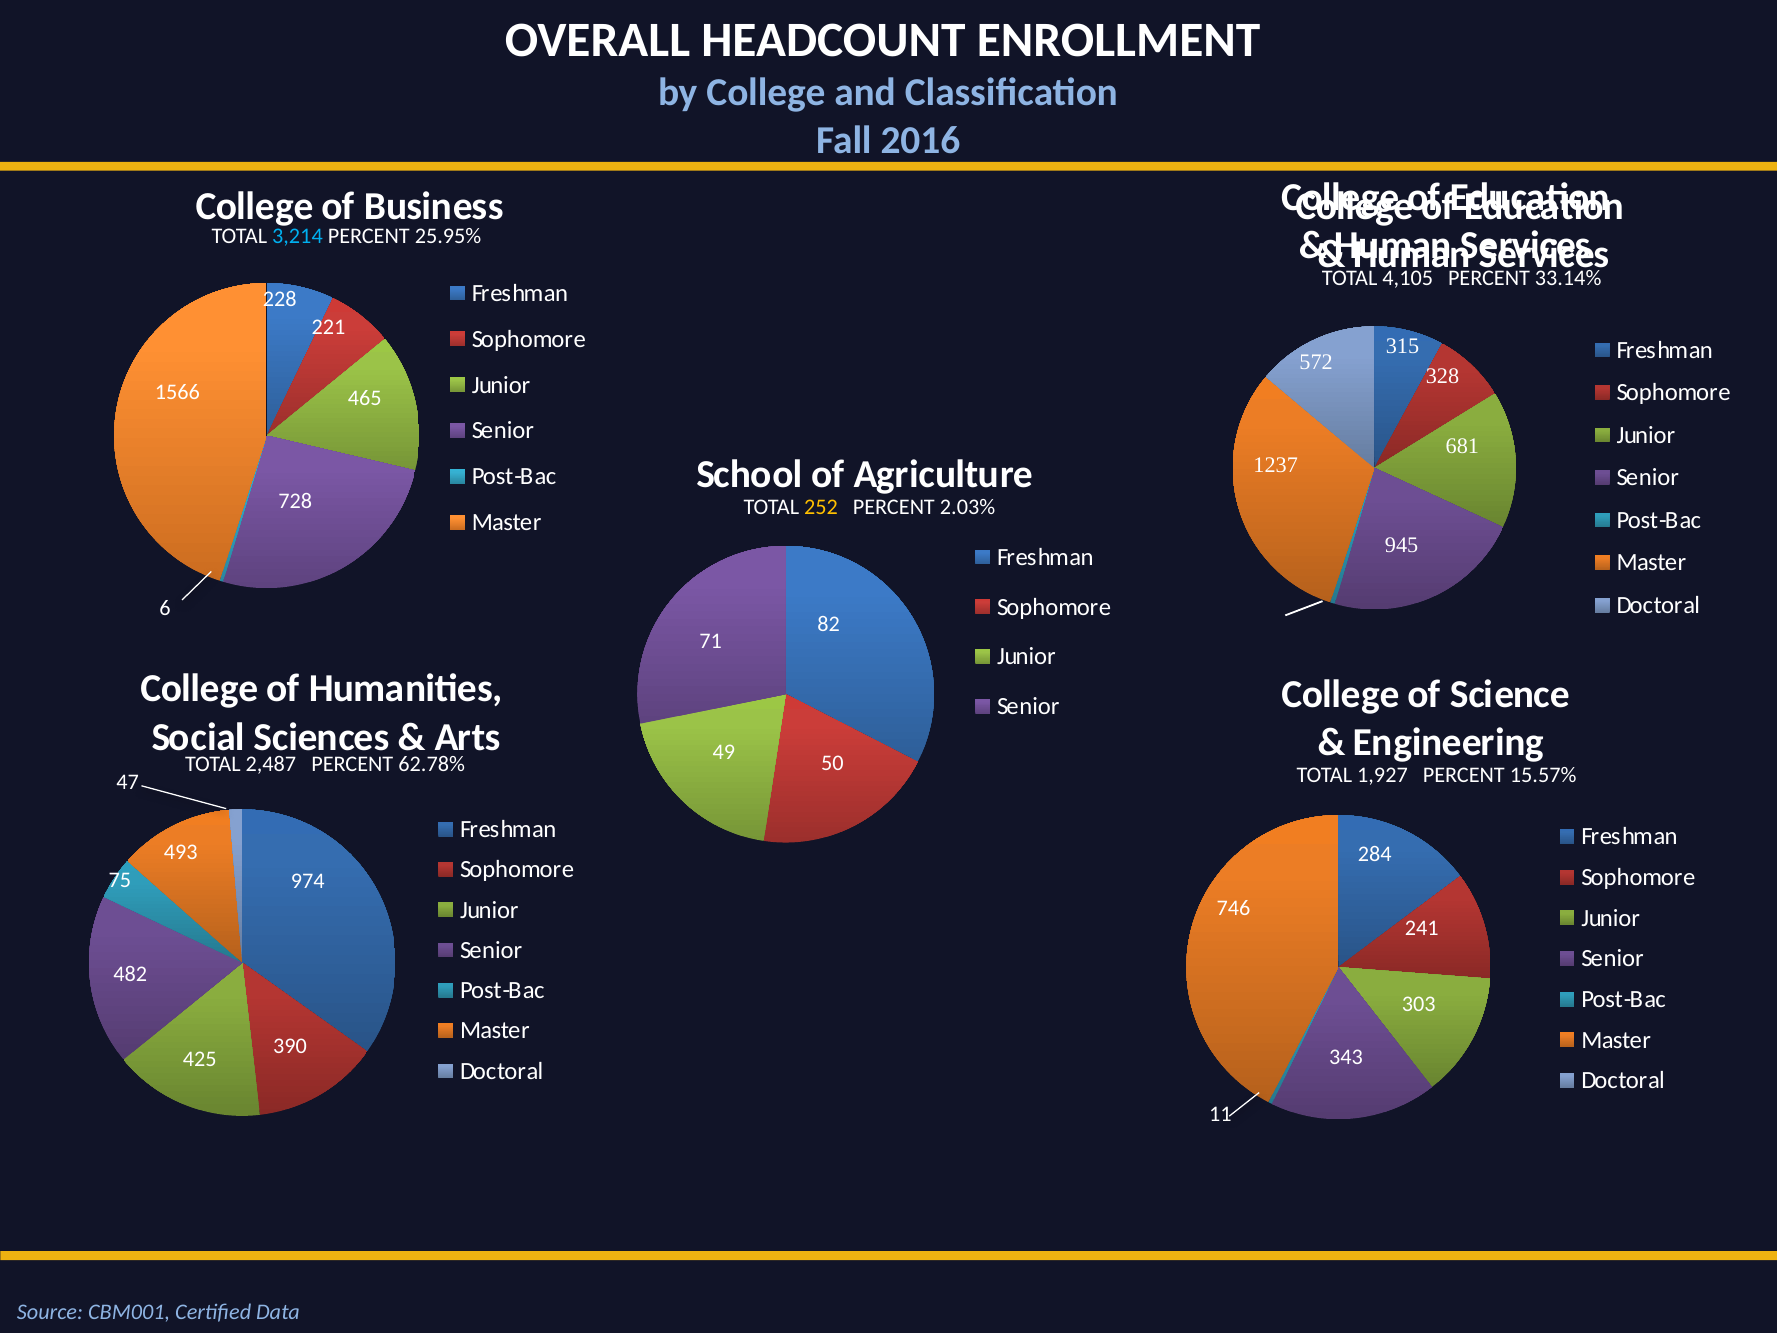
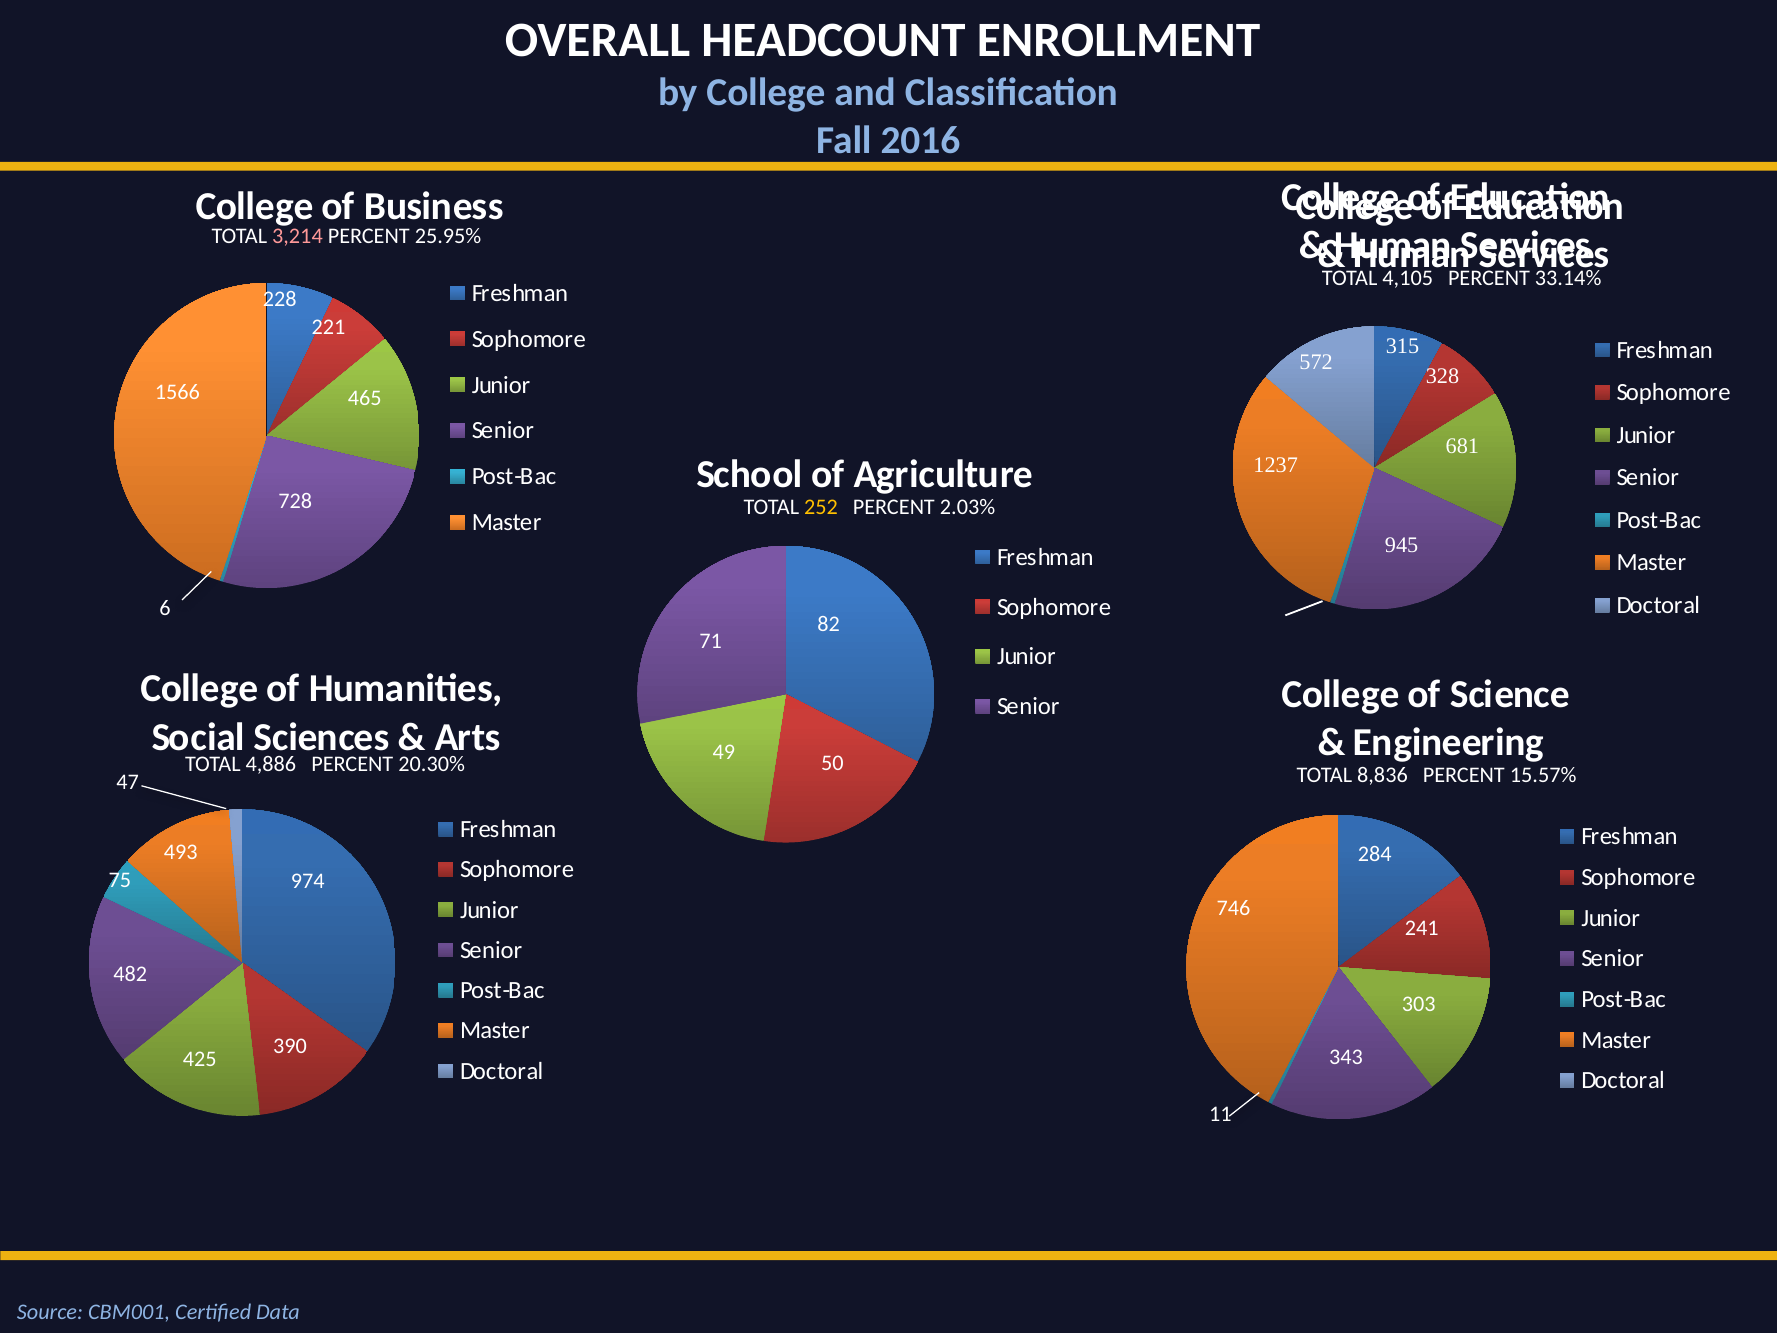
3,214 colour: light blue -> pink (297, 236)
2,487: 2,487 -> 4,886 (271, 764)
62.78%: 62.78% -> 20.30% (432, 764)
1,927: 1,927 -> 8,836 (1382, 775)
